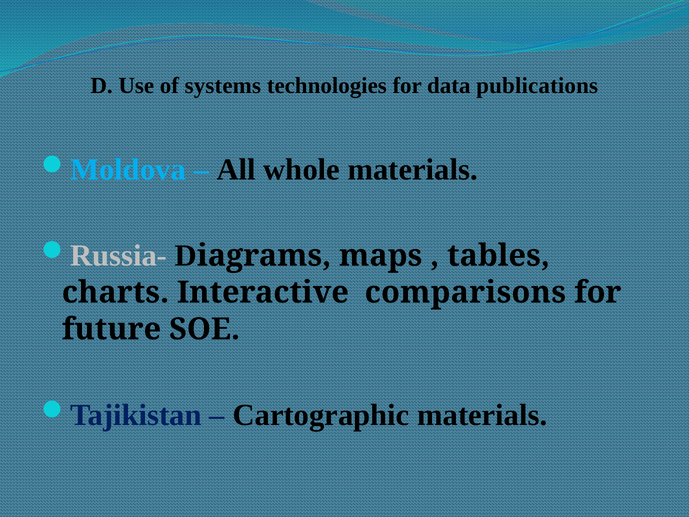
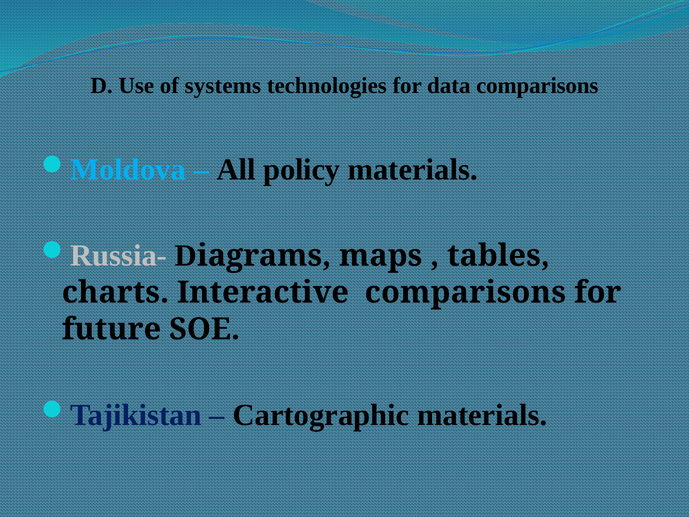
data publications: publications -> comparisons (537, 85)
whole: whole -> policy (302, 170)
